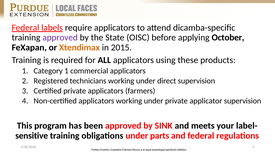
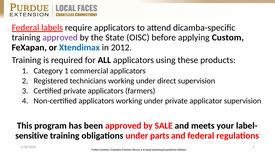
October: October -> Custom (228, 38)
Xtendimax colour: orange -> blue (79, 48)
2015: 2015 -> 2012 (121, 48)
SINK: SINK -> SALE (164, 126)
